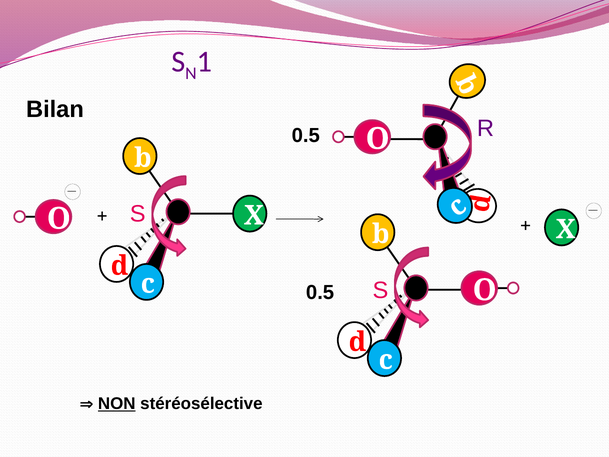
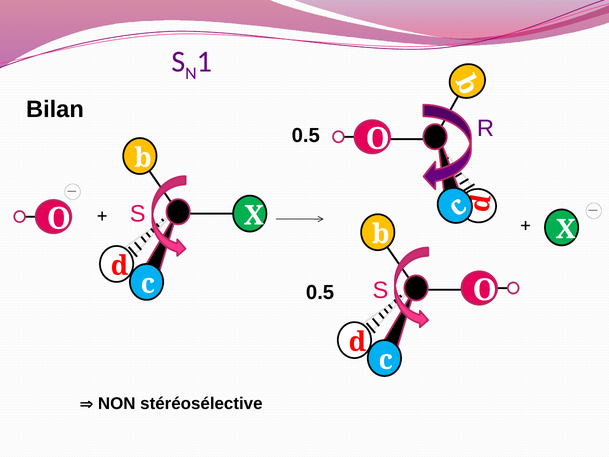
NON underline: present -> none (117, 403)
